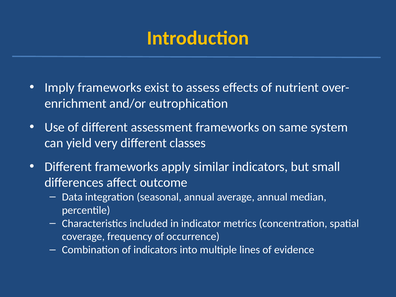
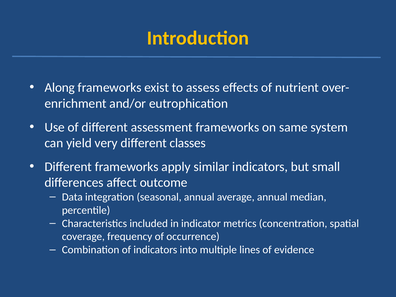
Imply: Imply -> Along (60, 88)
